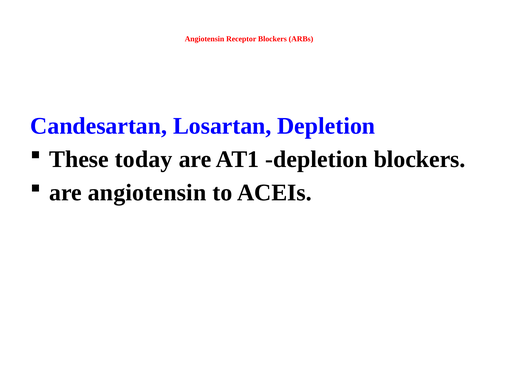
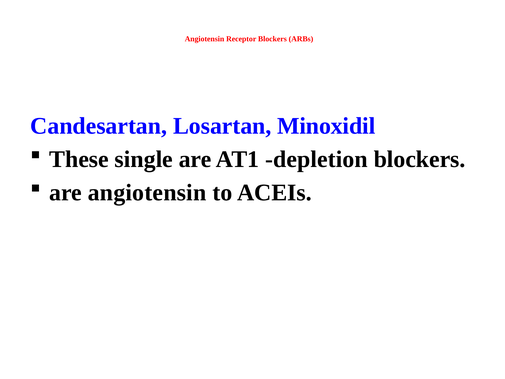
Losartan Depletion: Depletion -> Minoxidil (326, 126)
today: today -> single (144, 159)
